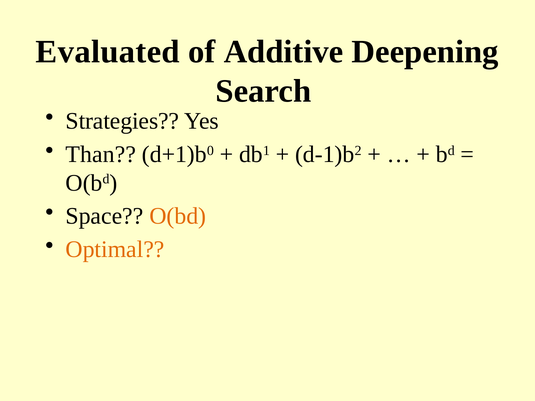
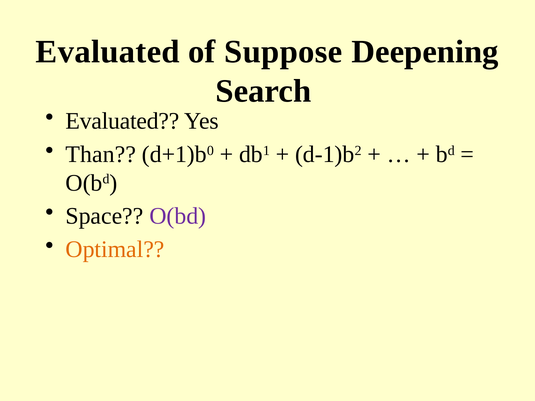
Additive: Additive -> Suppose (283, 52)
Strategies: Strategies -> Evaluated (122, 121)
O(bd colour: orange -> purple (178, 216)
